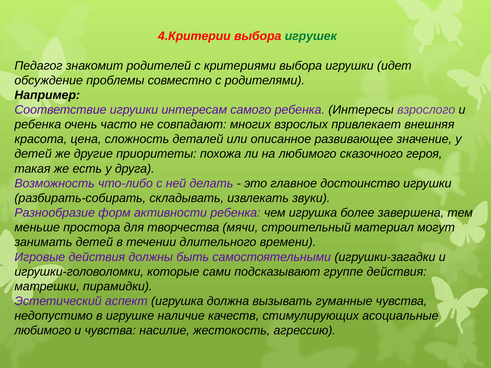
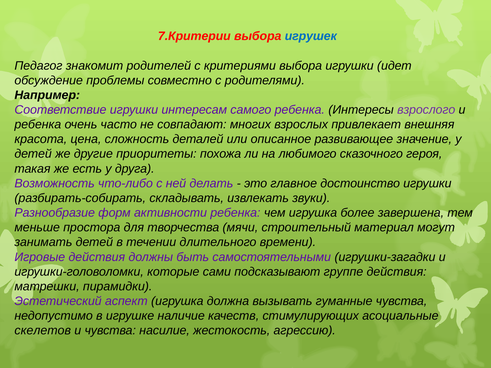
4.Критерии: 4.Критерии -> 7.Критерии (194, 36)
игрушек colour: green -> blue (311, 36)
любимого: любимого -> скелетов (43, 331)
